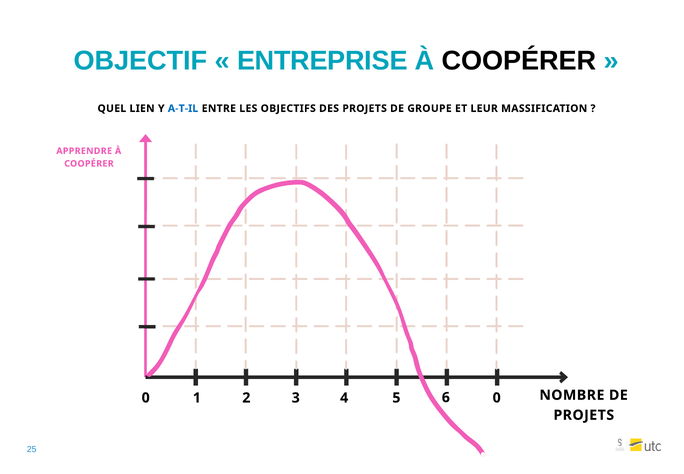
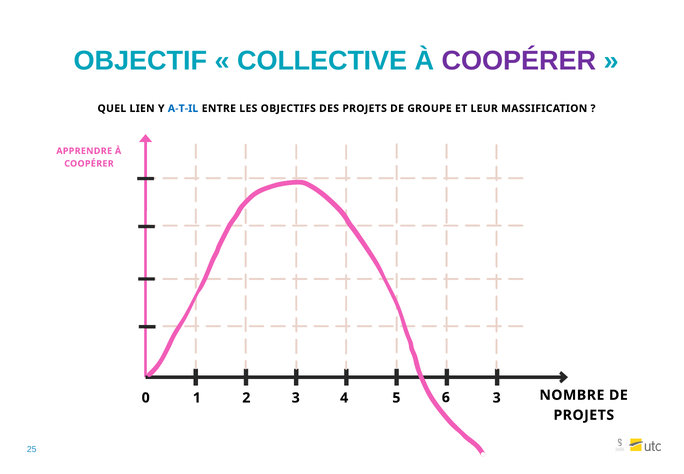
ENTREPRISE: ENTREPRISE -> COLLECTIVE (322, 61)
COOPÉRER colour: black -> purple (519, 61)
0: 0 -> 3 (497, 397)
